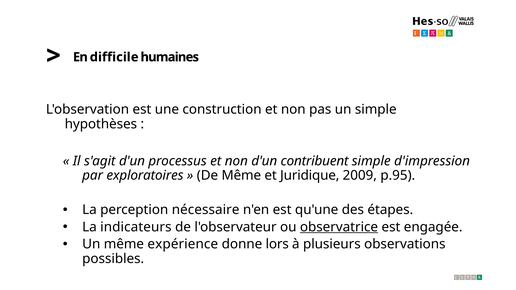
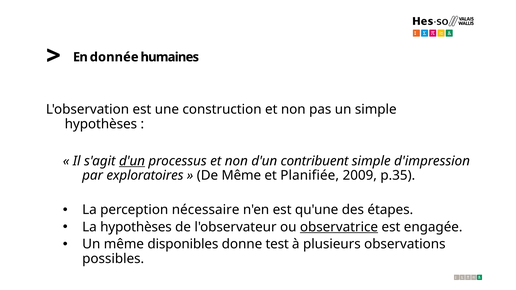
difficile: difficile -> donnée (114, 57)
d'un underline: none -> present (132, 161)
Juridique: Juridique -> Planifiée (310, 176)
p.95: p.95 -> p.35 (398, 176)
La indicateurs: indicateurs -> hypothèses (136, 227)
expérience: expérience -> disponibles (183, 244)
lors: lors -> test (277, 244)
